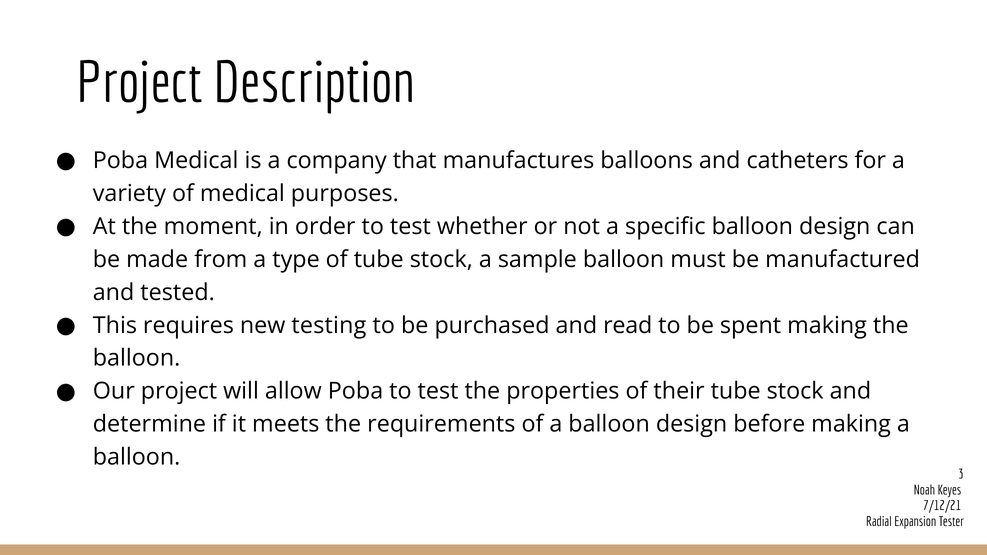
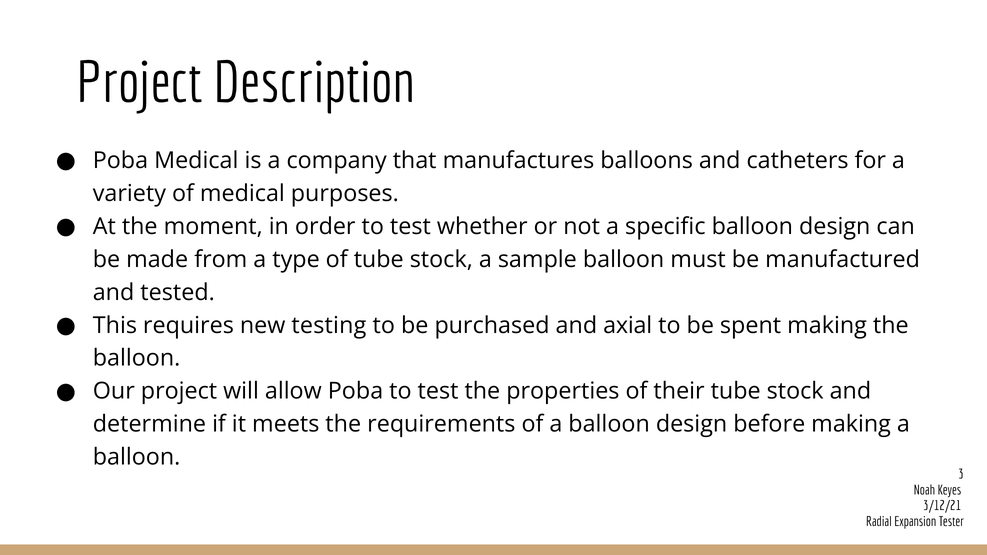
read: read -> axial (628, 325)
7/12/21: 7/12/21 -> 3/12/21 (942, 506)
